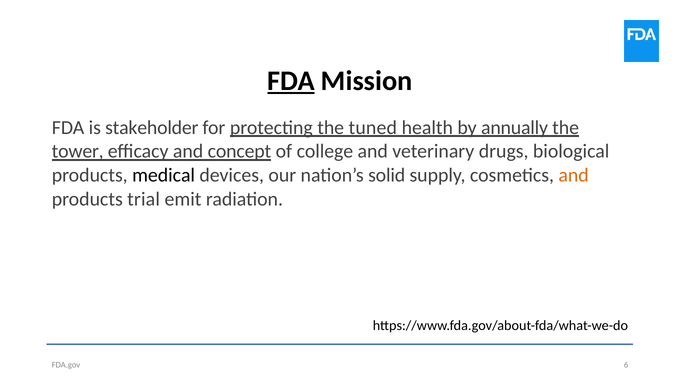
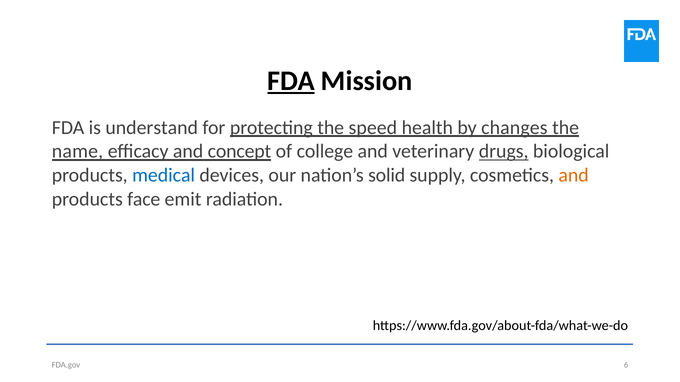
stakeholder: stakeholder -> understand (152, 128)
tuned: tuned -> speed (373, 128)
annually: annually -> changes (514, 128)
tower: tower -> name (78, 152)
drugs underline: none -> present (504, 152)
medical colour: black -> blue (164, 175)
trial: trial -> face (144, 199)
